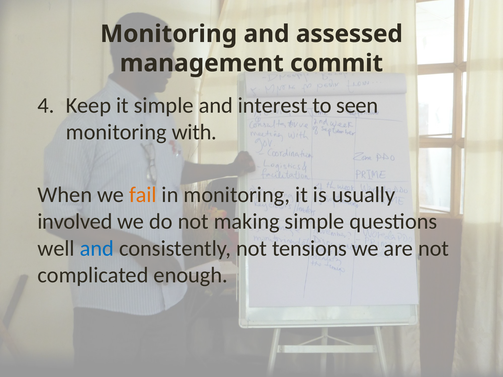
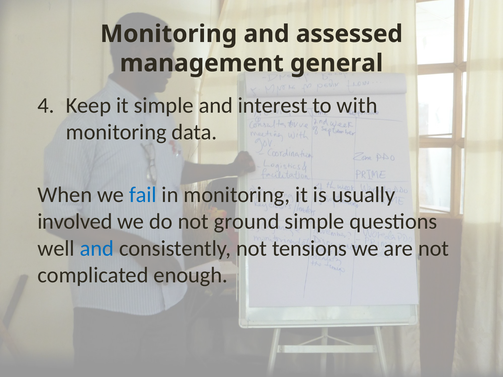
commit: commit -> general (337, 63)
seen: seen -> with (357, 105)
with: with -> data (194, 132)
fail colour: orange -> blue (143, 195)
making: making -> ground (247, 222)
